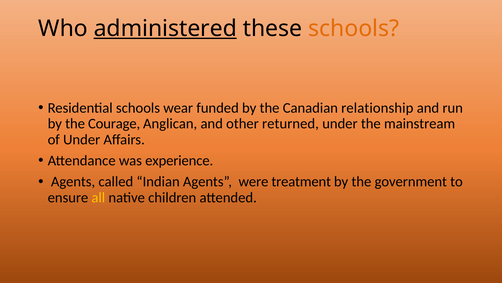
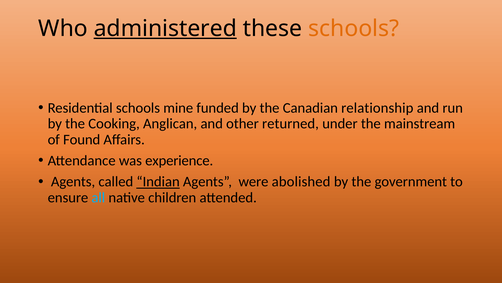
wear: wear -> mine (178, 108)
Courage: Courage -> Cooking (114, 124)
of Under: Under -> Found (82, 139)
Indian underline: none -> present (158, 181)
treatment: treatment -> abolished (301, 181)
all colour: yellow -> light blue (98, 197)
